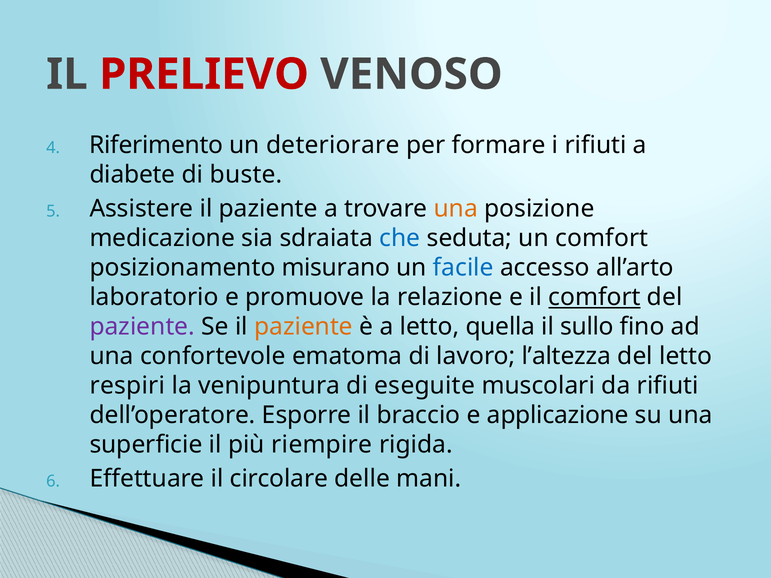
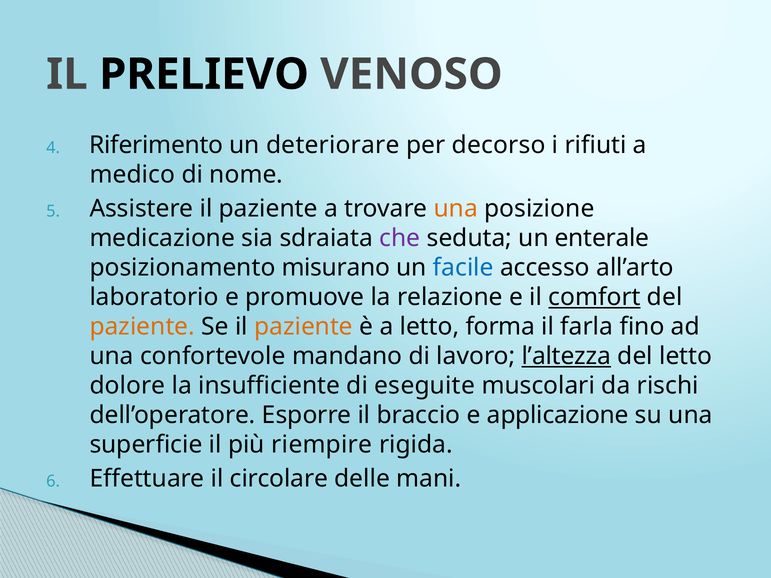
PRELIEVO colour: red -> black (204, 74)
formare: formare -> decorso (499, 145)
diabete: diabete -> medico (132, 175)
buste: buste -> nome (246, 175)
che colour: blue -> purple (400, 238)
un comfort: comfort -> enterale (602, 238)
paziente colour: purple -> orange (142, 327)
quella: quella -> forma (500, 327)
sullo: sullo -> farla (587, 327)
ematoma: ematoma -> mandano (347, 356)
l’altezza underline: none -> present (566, 356)
respiri: respiri -> dolore (127, 386)
venipuntura: venipuntura -> insufficiente (269, 386)
da rifiuti: rifiuti -> rischi (668, 386)
